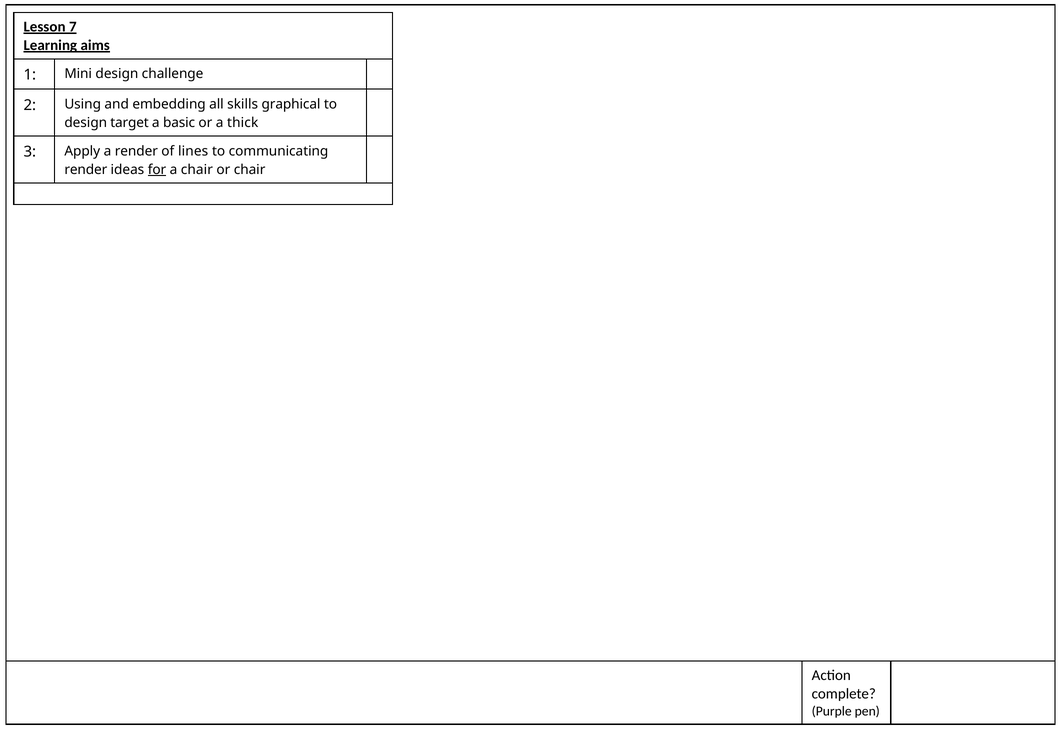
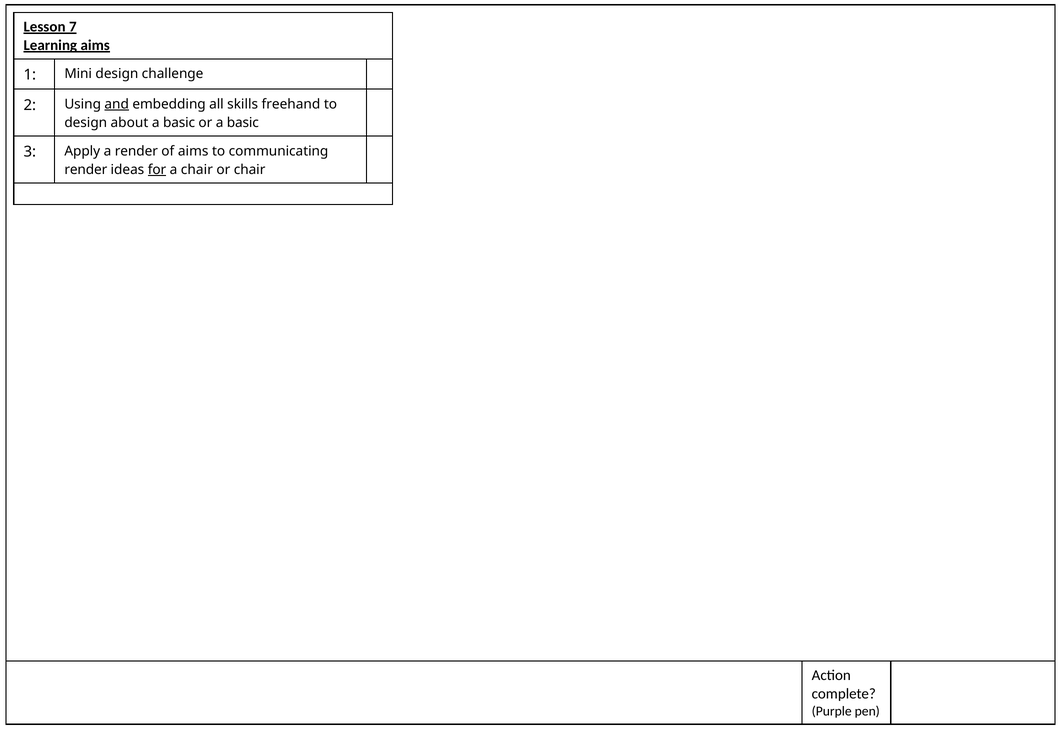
and underline: none -> present (117, 104)
graphical: graphical -> freehand (291, 104)
target: target -> about (129, 123)
or a thick: thick -> basic (243, 123)
of lines: lines -> aims (193, 151)
